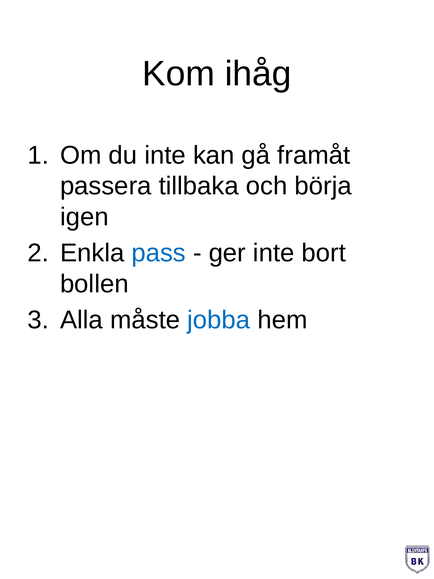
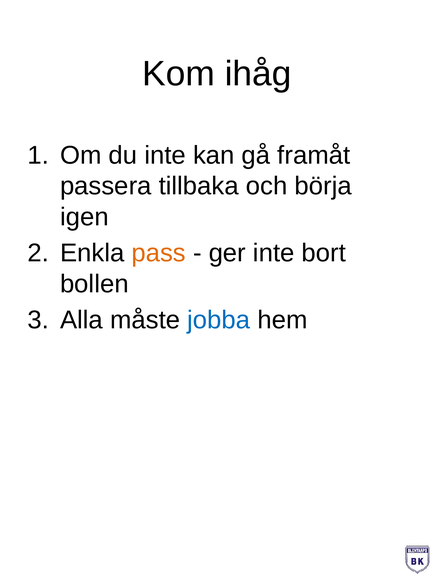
pass colour: blue -> orange (159, 253)
